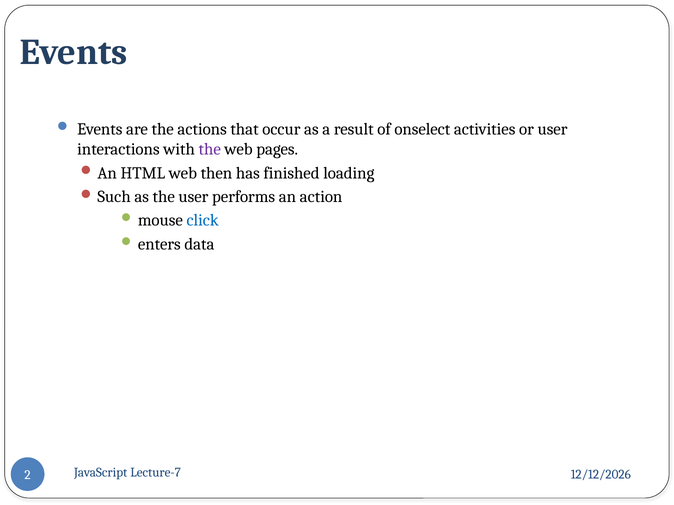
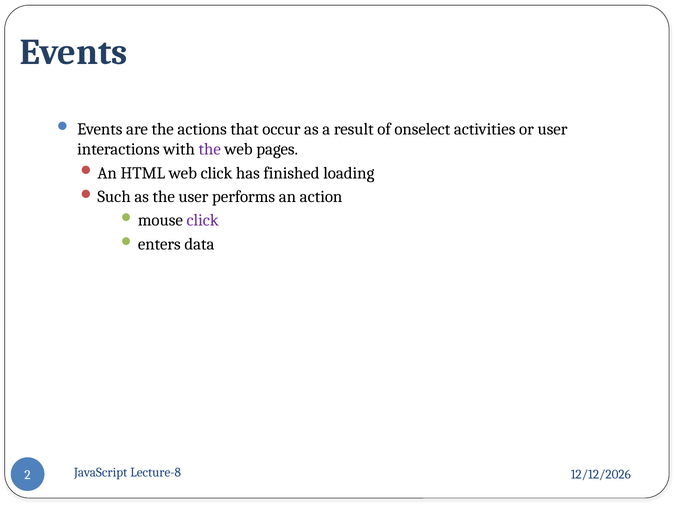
web then: then -> click (216, 173)
click colour: blue -> purple (203, 221)
Lecture-7: Lecture-7 -> Lecture-8 (156, 473)
